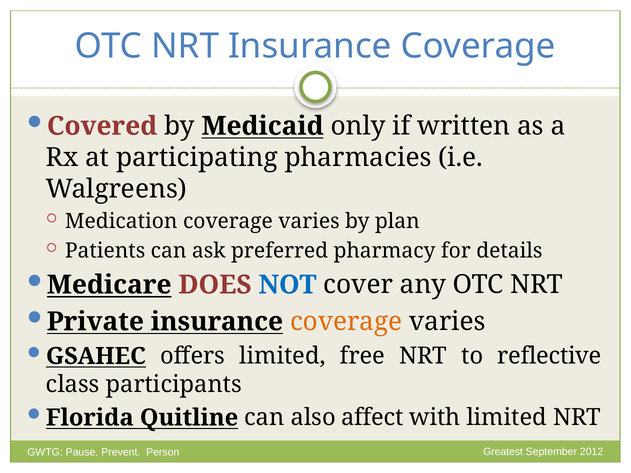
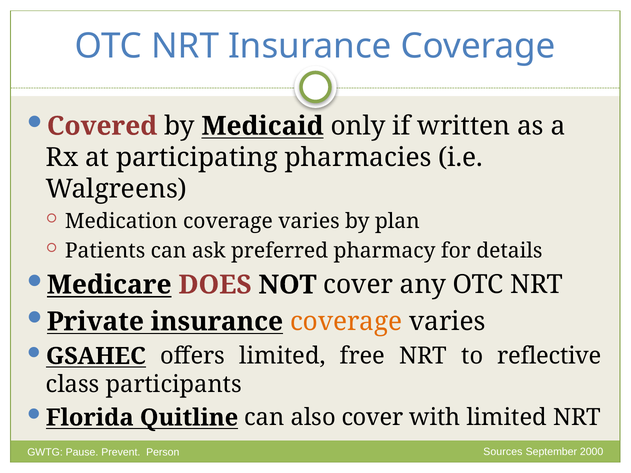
NOT colour: blue -> black (288, 285)
also affect: affect -> cover (373, 418)
Greatest: Greatest -> Sources (503, 452)
2012: 2012 -> 2000 (592, 452)
